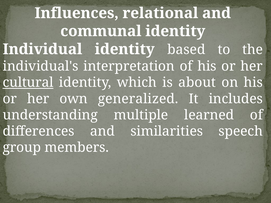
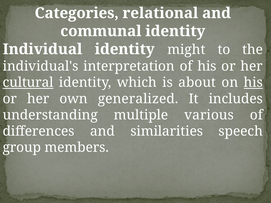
Influences: Influences -> Categories (77, 13)
based: based -> might (186, 50)
his underline: none -> present (253, 83)
learned: learned -> various (209, 115)
